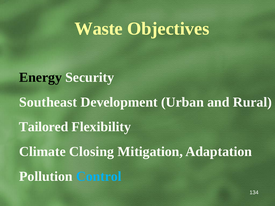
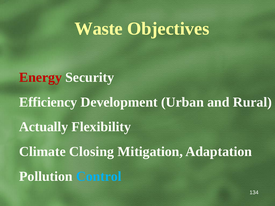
Energy colour: black -> red (41, 78)
Southeast: Southeast -> Efficiency (48, 102)
Tailored: Tailored -> Actually (44, 127)
